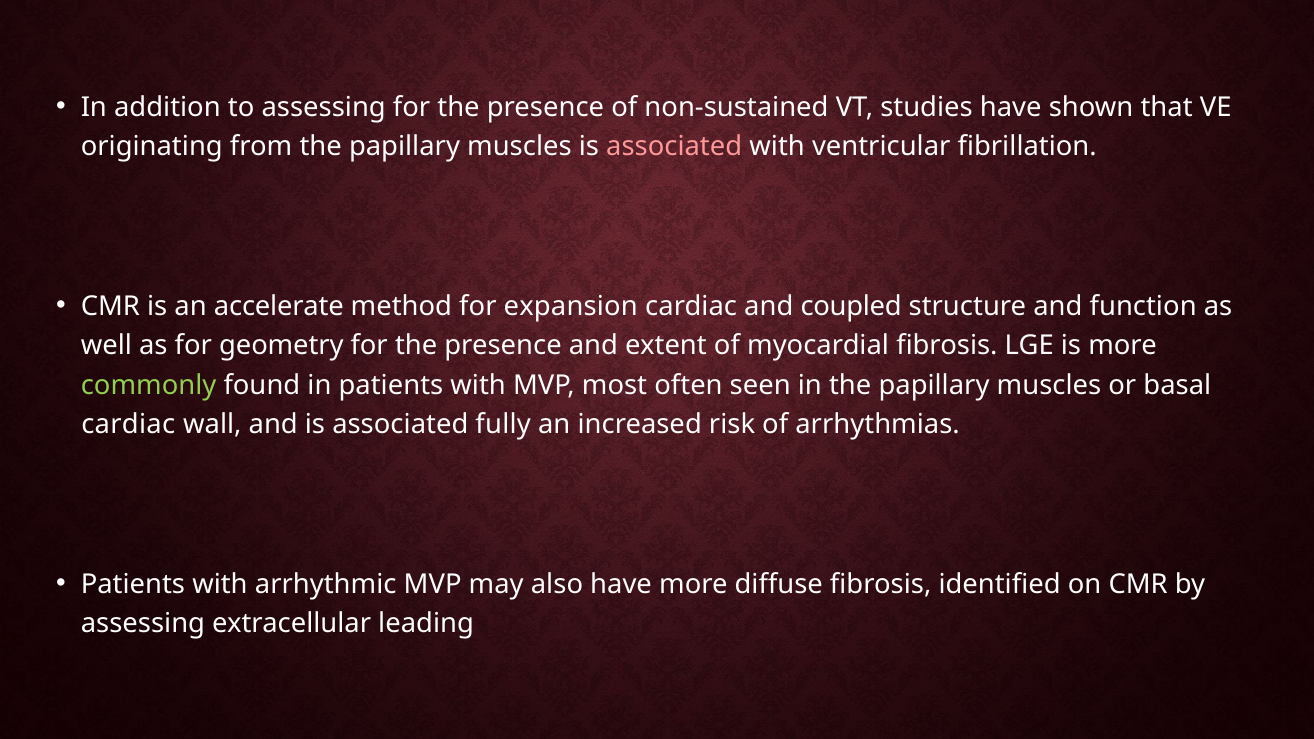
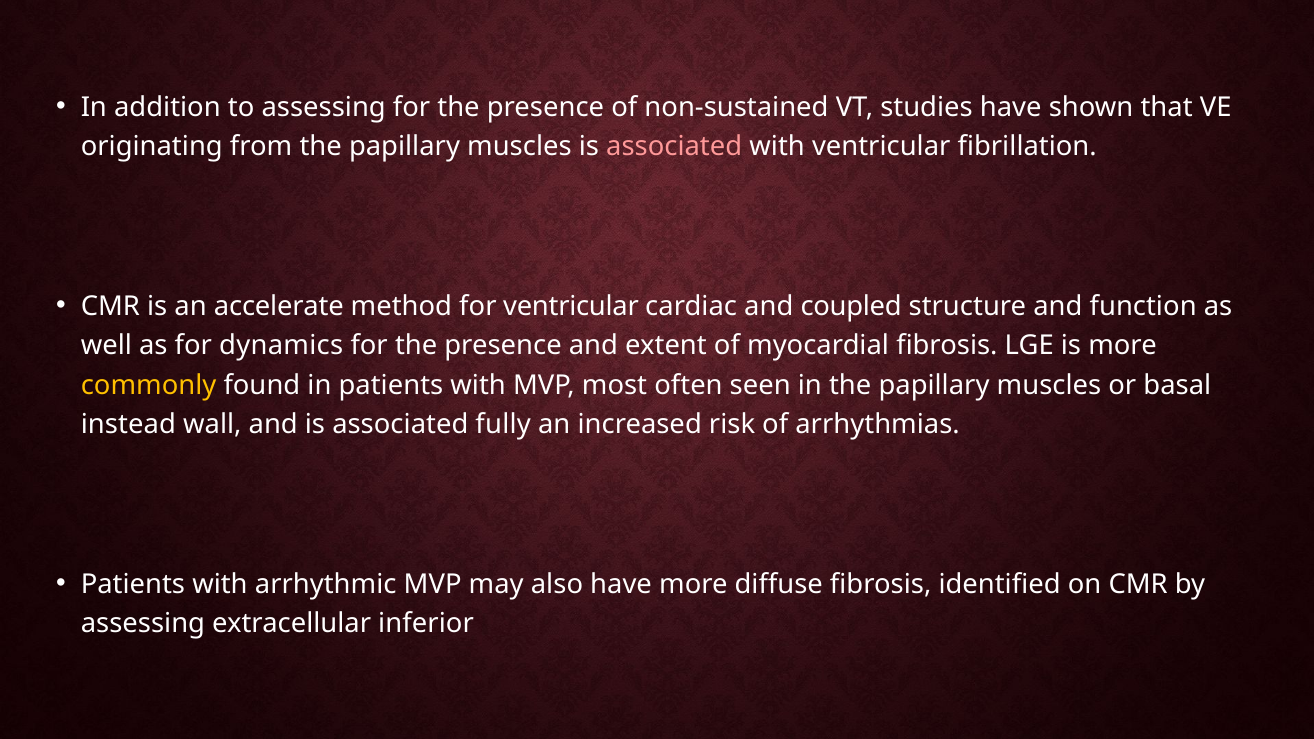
for expansion: expansion -> ventricular (571, 306)
geometry: geometry -> dynamics (281, 346)
commonly colour: light green -> yellow (149, 385)
cardiac: cardiac -> instead (128, 425)
leading: leading -> inferior (426, 624)
